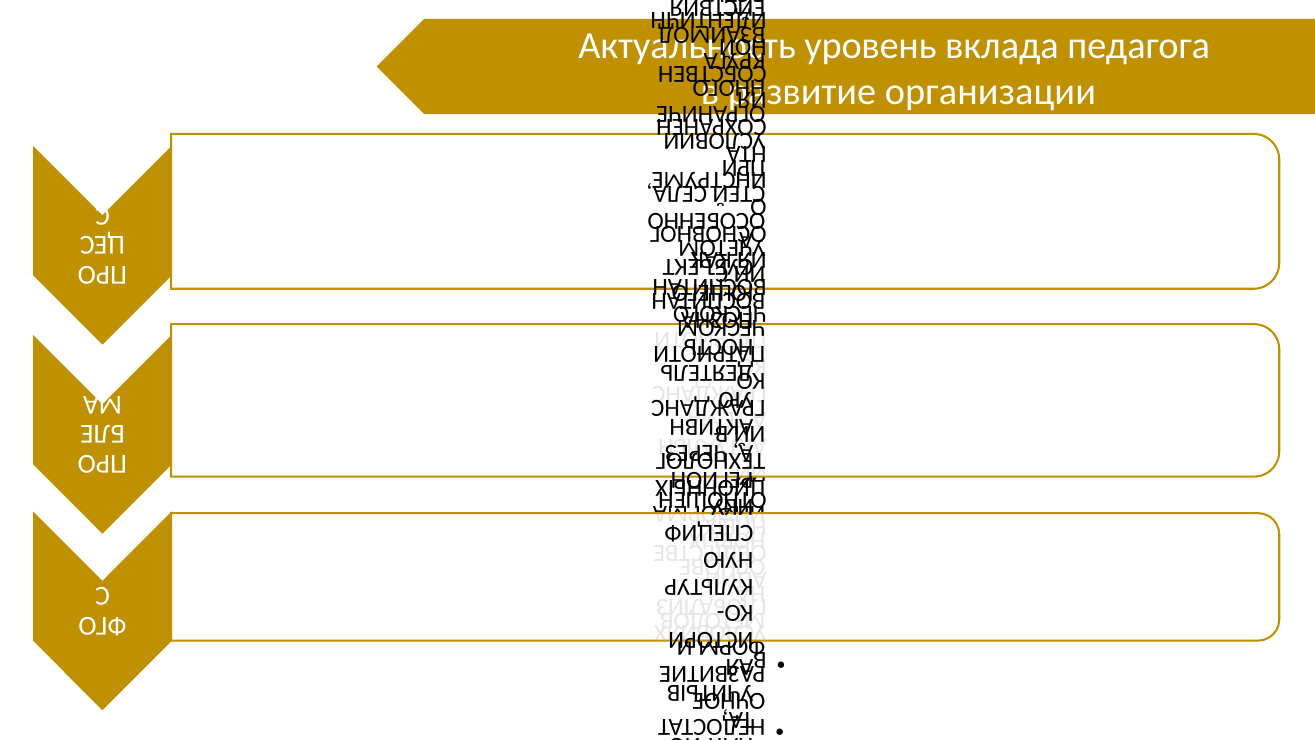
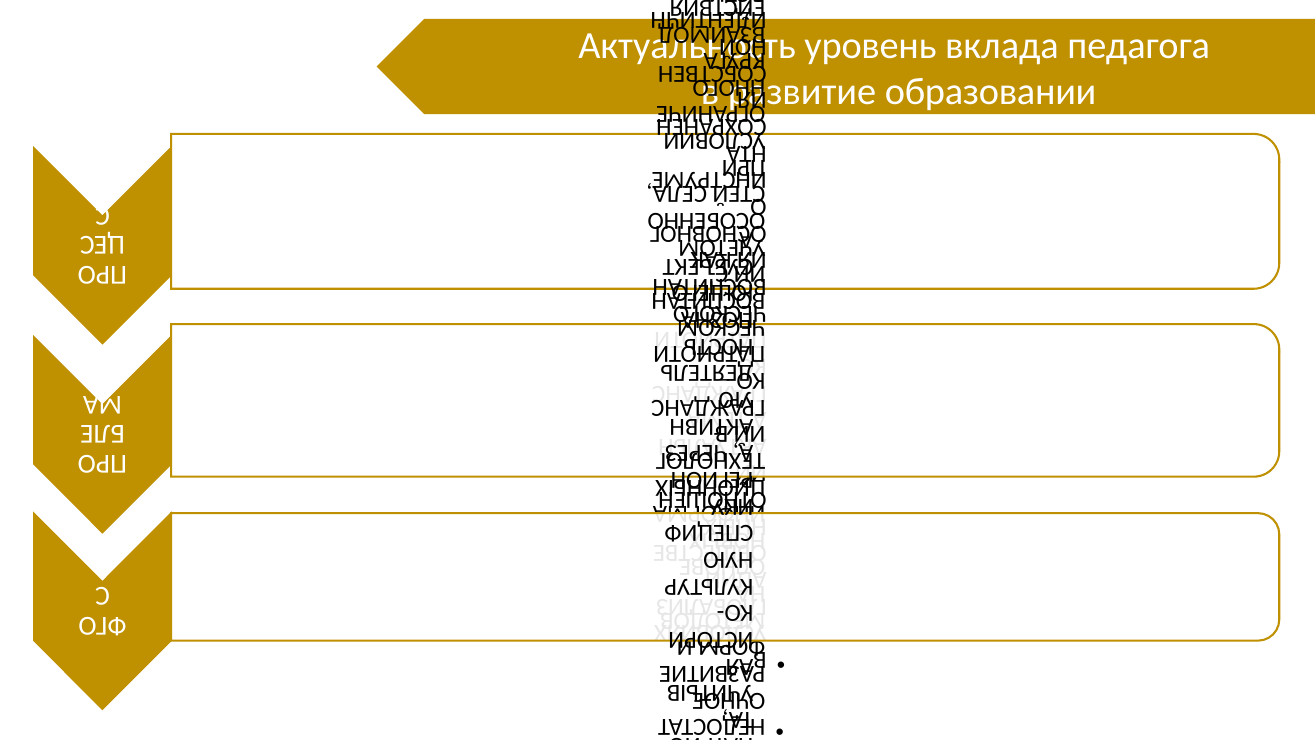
организации: организации -> образовании (991, 92)
